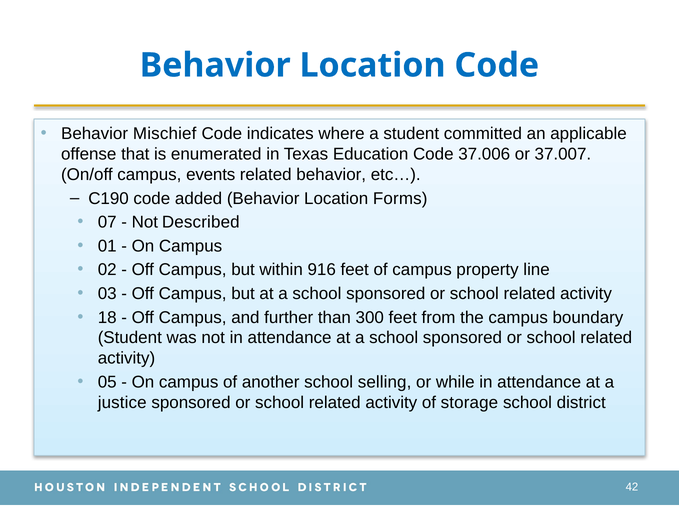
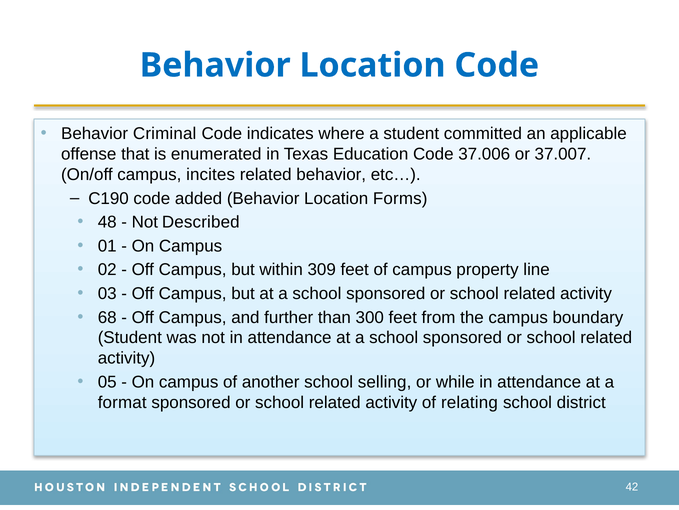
Mischief: Mischief -> Criminal (165, 134)
events: events -> incites (211, 174)
07: 07 -> 48 (107, 222)
916: 916 -> 309 (322, 269)
18: 18 -> 68 (107, 317)
justice: justice -> format (122, 402)
storage: storage -> relating (469, 402)
